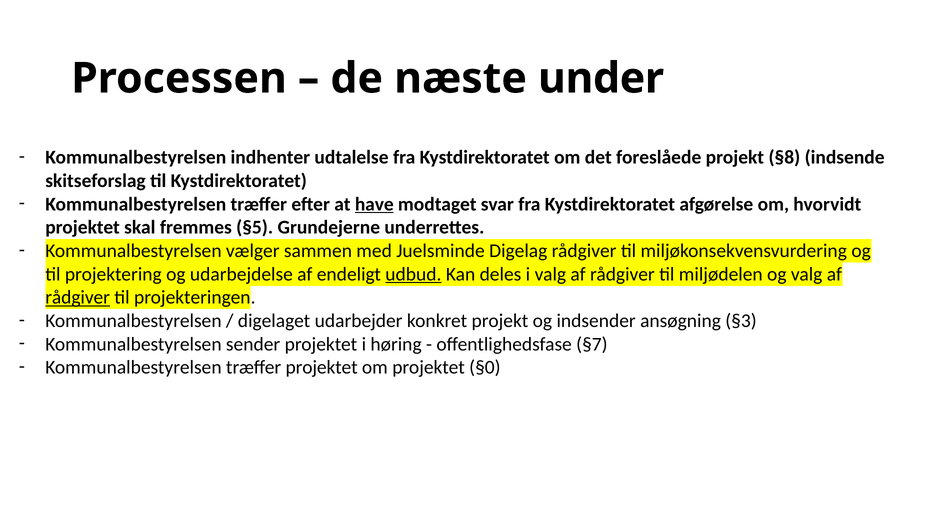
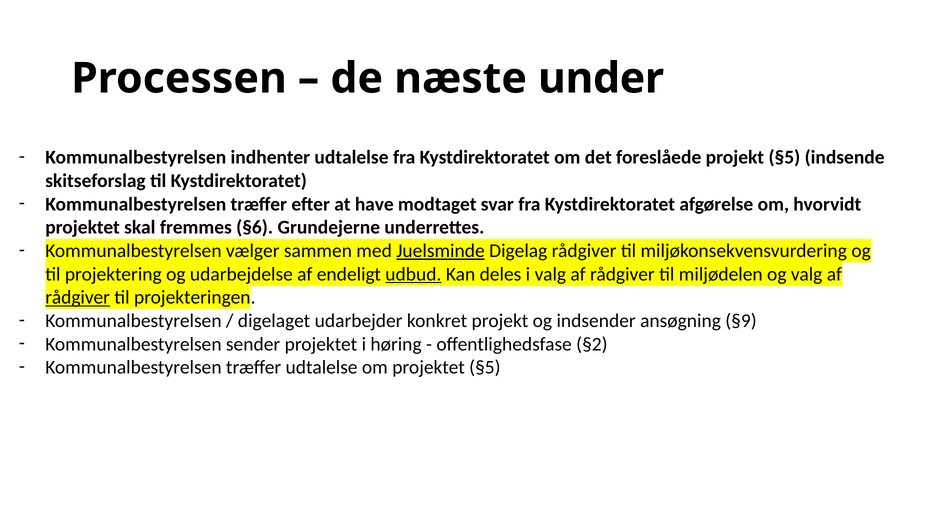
projekt §8: §8 -> §5 (784, 158)
have underline: present -> none (374, 204)
§5: §5 -> §6 (255, 228)
Juelsminde underline: none -> present (440, 251)
§3: §3 -> §9 (741, 321)
§7: §7 -> §2 (592, 344)
træffer projektet: projektet -> udtalelse (322, 368)
projektet §0: §0 -> §5 (485, 368)
